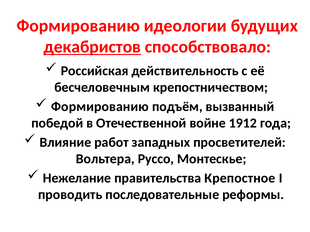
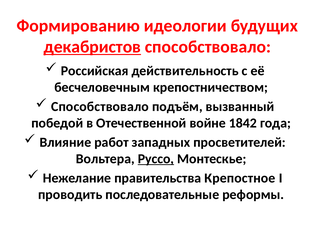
Формированию: Формированию -> Способствовало (100, 107)
1912: 1912 -> 1842 (243, 123)
Руссо underline: none -> present (156, 159)
